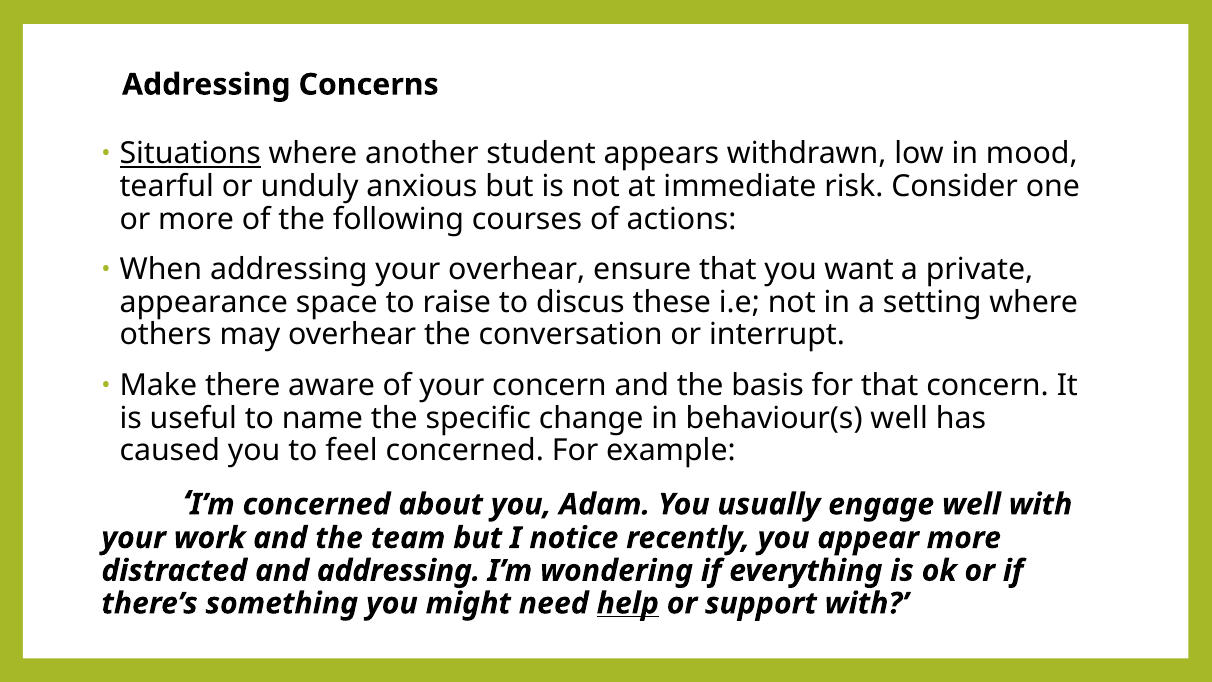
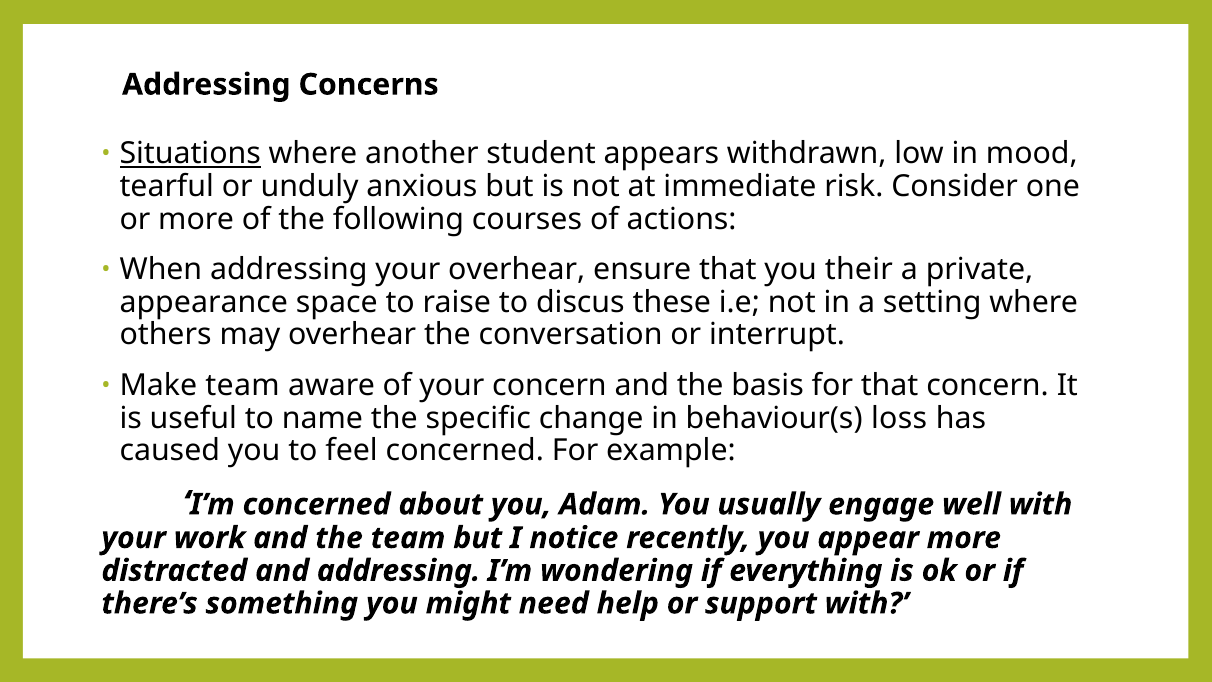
want: want -> their (859, 269)
Make there: there -> team (243, 385)
behaviour(s well: well -> loss (899, 418)
help underline: present -> none (628, 603)
